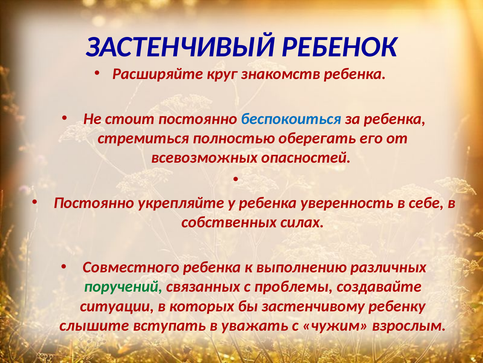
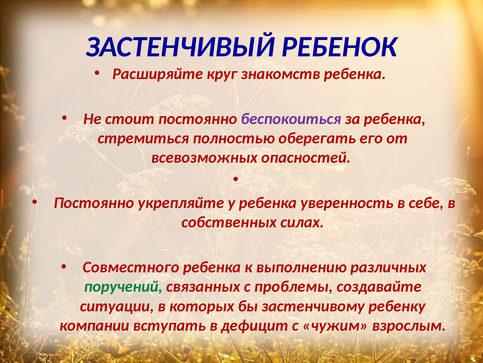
беспокоиться colour: blue -> purple (291, 119)
слышите: слышите -> компании (94, 325)
уважать: уважать -> дефицит (255, 325)
